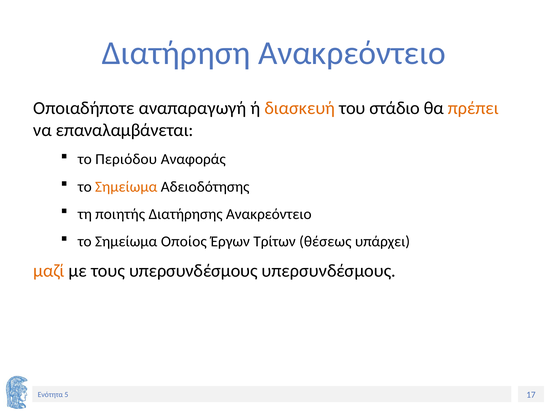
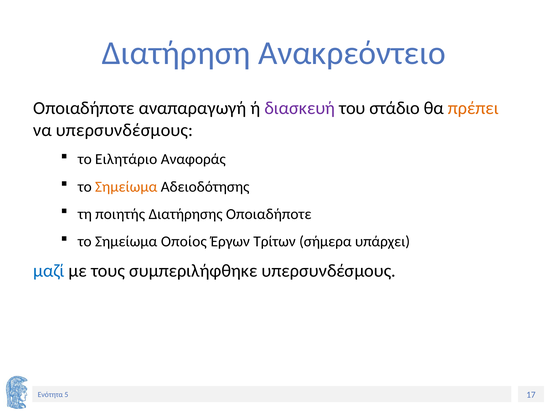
διασκευή colour: orange -> purple (300, 108)
να επαναλαμβάνεται: επαναλαμβάνεται -> υπερσυνδέσμους (125, 130)
Περιόδου: Περιόδου -> Ειλητάριο (126, 159)
Διατήρησης Ανακρεόντειο: Ανακρεόντειο -> Οποιαδήποτε (269, 214)
θέσεως: θέσεως -> σήμερα (325, 241)
μαζί colour: orange -> blue (49, 271)
τους υπερσυνδέσμους: υπερσυνδέσμους -> συμπεριλήφθηκε (193, 271)
